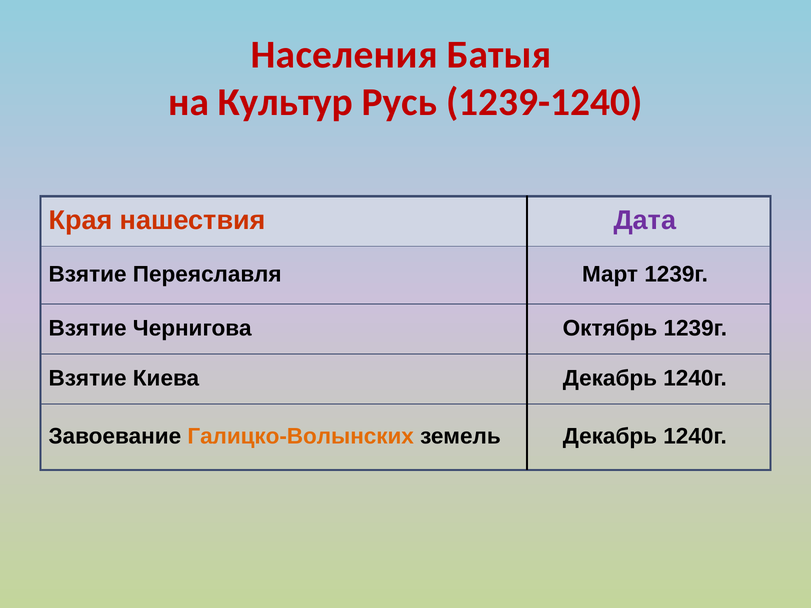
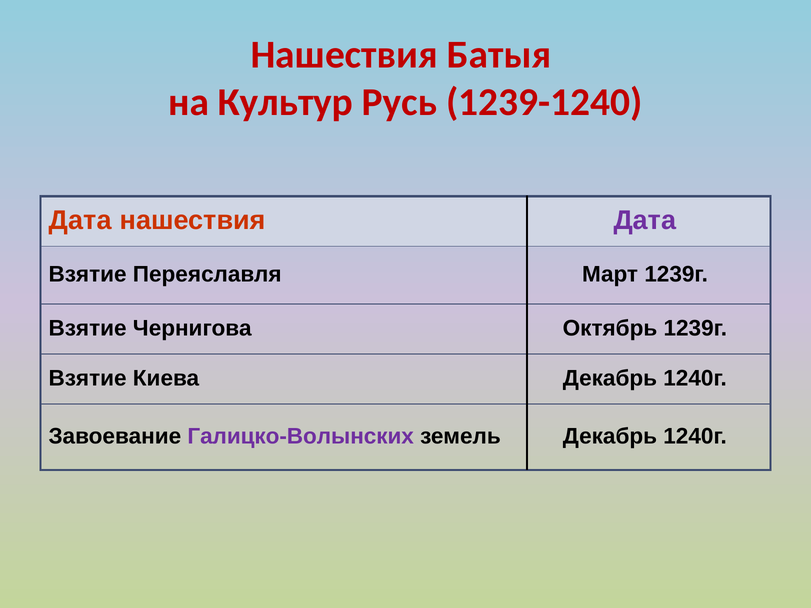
Населения: Населения -> Нашествия (344, 55)
Края: Края -> Дата (80, 221)
Галицко-Волынских colour: orange -> purple (301, 437)
